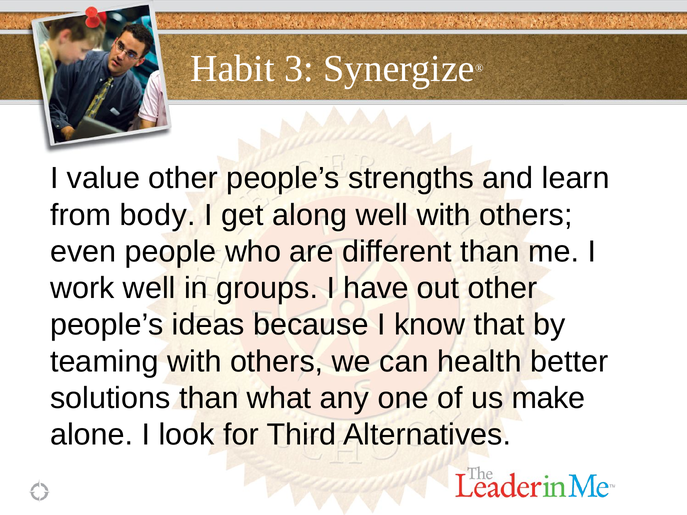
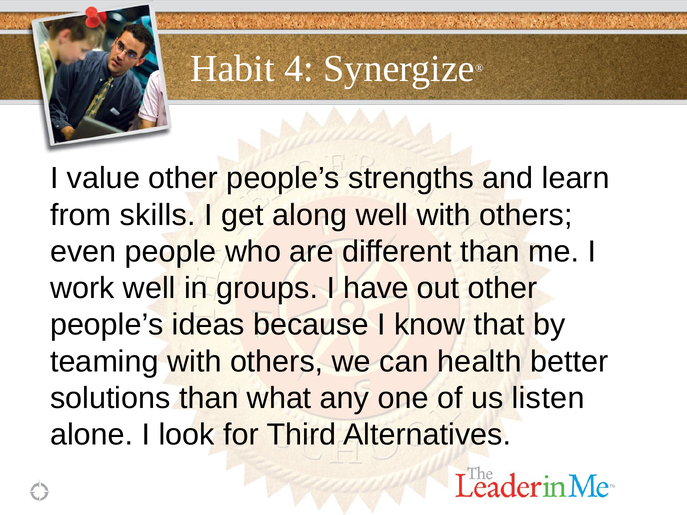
3: 3 -> 4 (299, 68)
body: body -> skills (158, 215)
make: make -> listen (548, 398)
